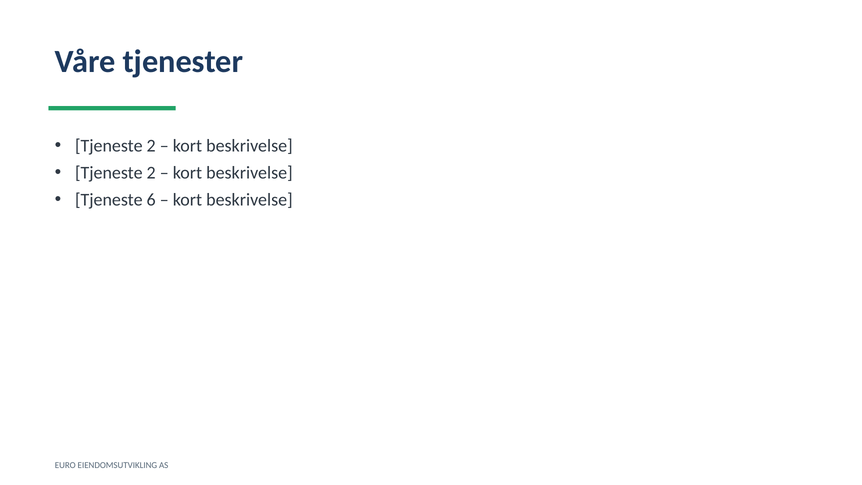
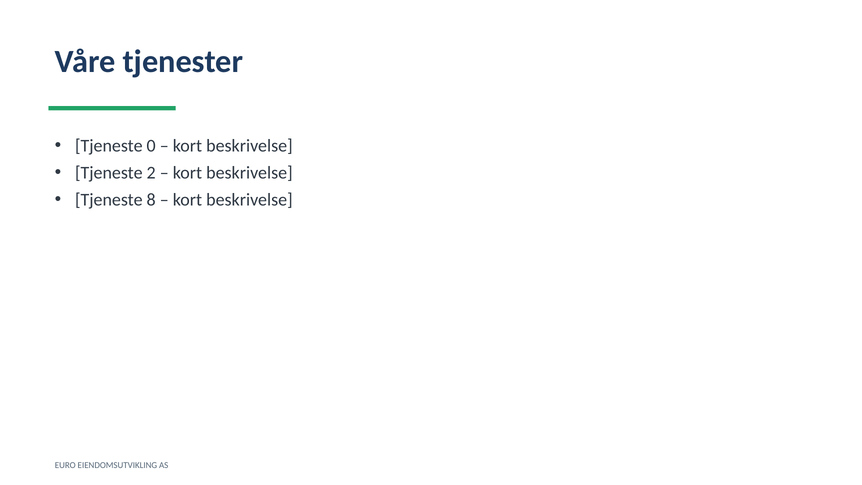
2: 2 -> 0 (151, 146)
6: 6 -> 8 (151, 200)
